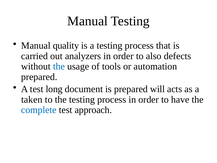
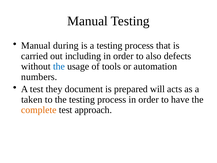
quality: quality -> during (66, 46)
analyzers: analyzers -> including (83, 56)
prepared: prepared -> numbers (39, 77)
long: long -> they (54, 89)
complete colour: blue -> orange (39, 110)
